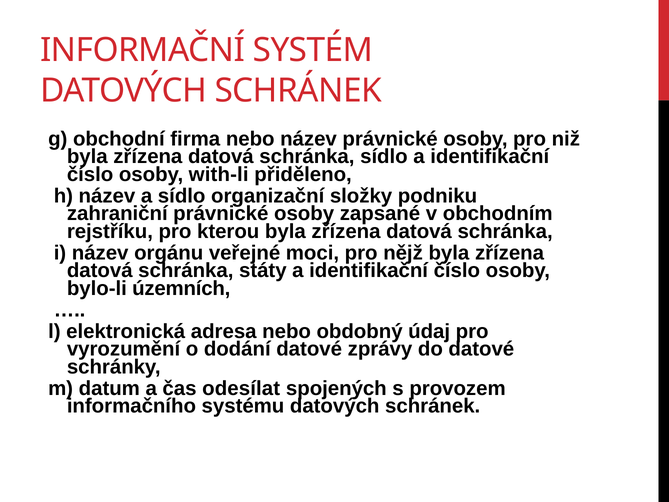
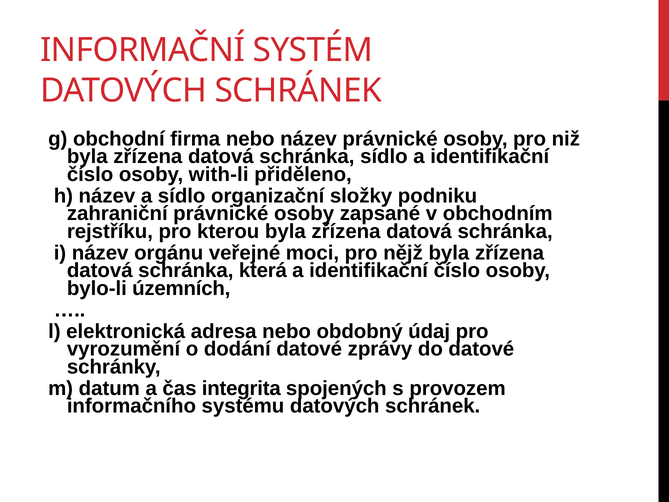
státy: státy -> která (263, 270)
odesílat: odesílat -> integrita (241, 388)
